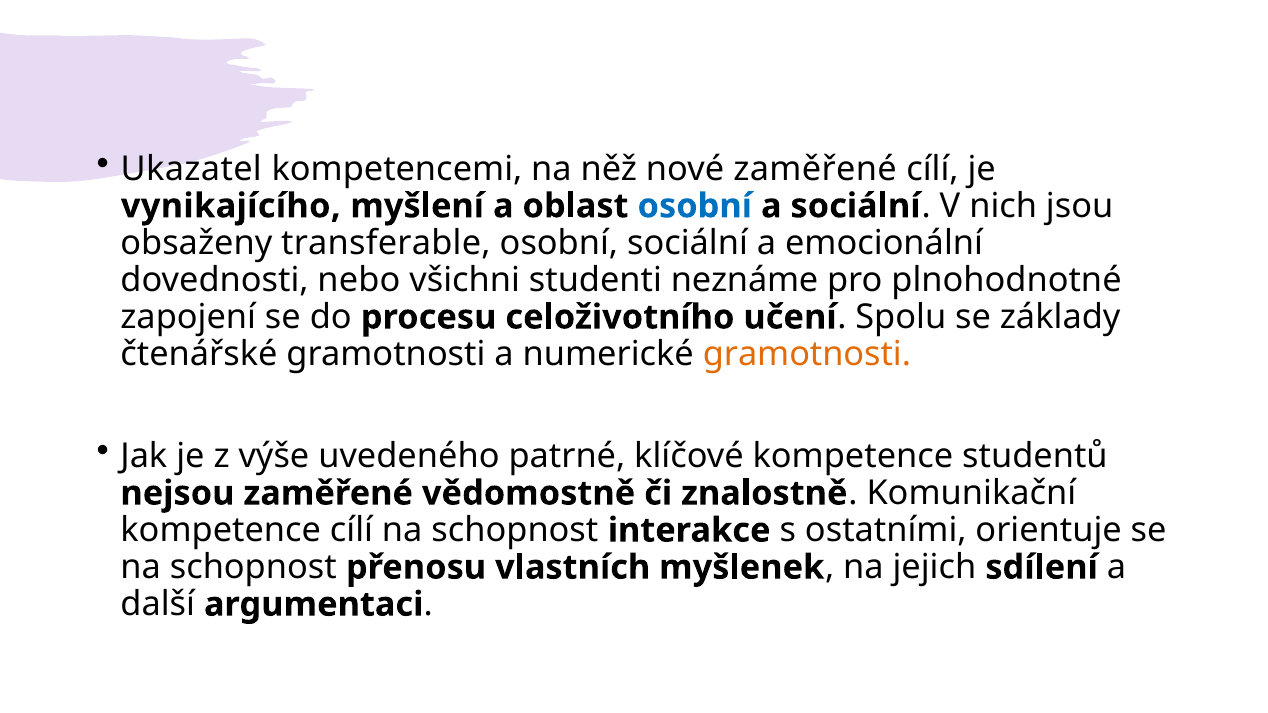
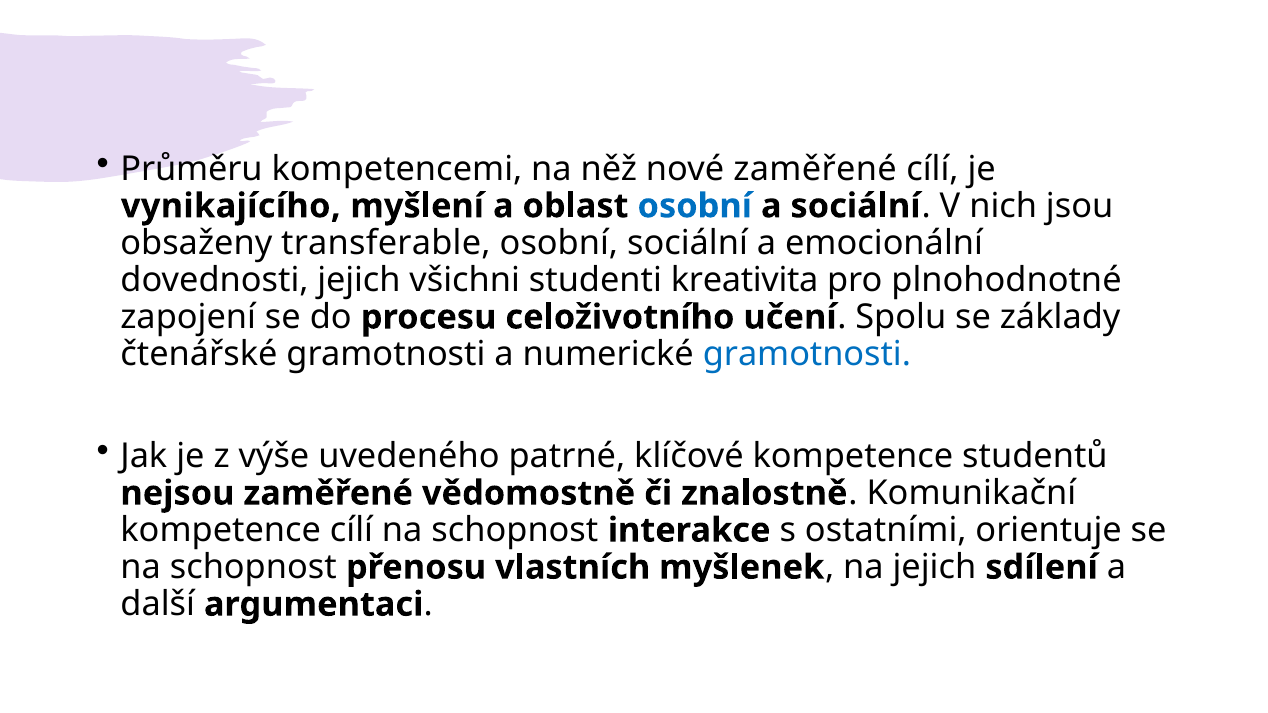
Ukazatel: Ukazatel -> Průměru (192, 169)
dovednosti nebo: nebo -> jejich (359, 280)
neznáme: neznáme -> kreativita (745, 280)
gramotnosti colour: orange -> blue (807, 354)
